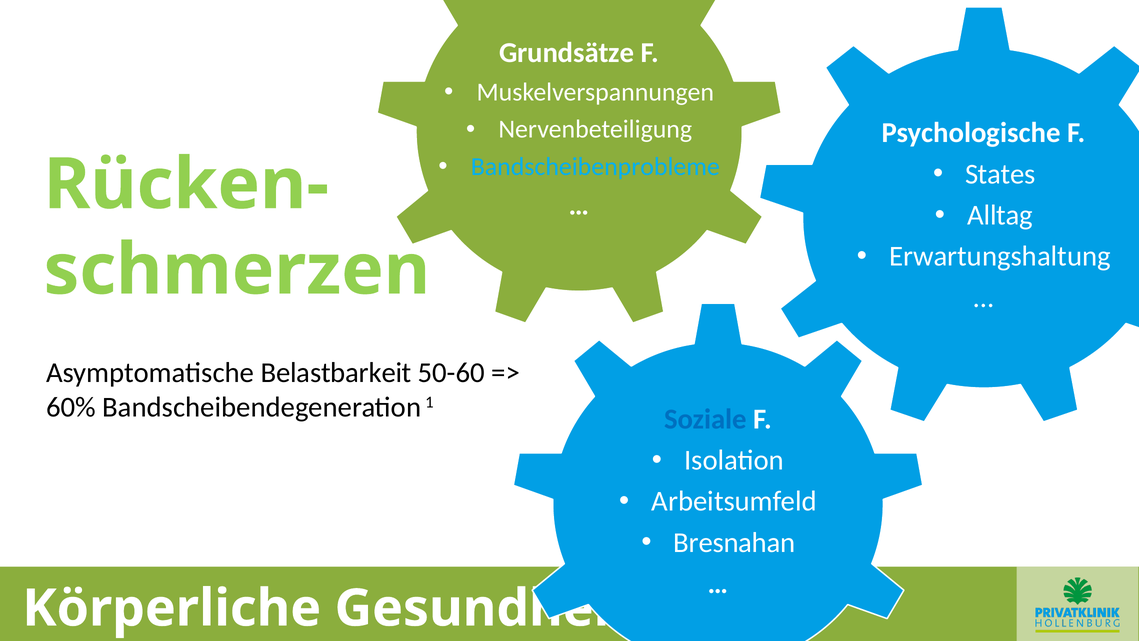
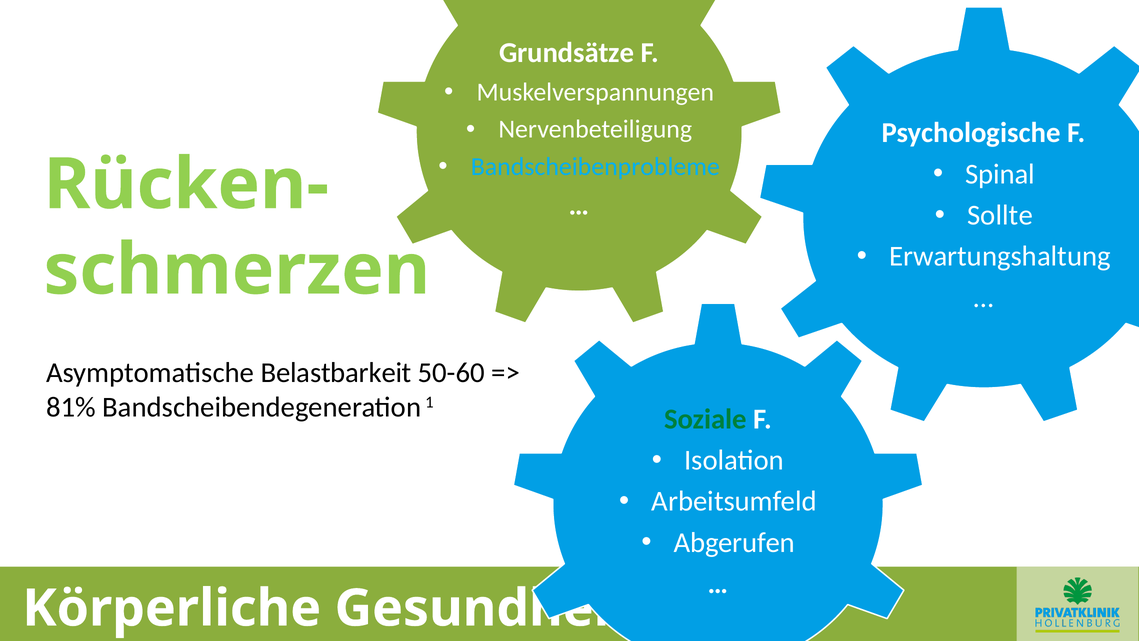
States: States -> Spinal (1000, 174)
Alltag: Alltag -> Sollte (1000, 215)
60%: 60% -> 81% (71, 407)
Soziale colour: blue -> green (705, 419)
Bresnahan: Bresnahan -> Abgerufen (734, 542)
